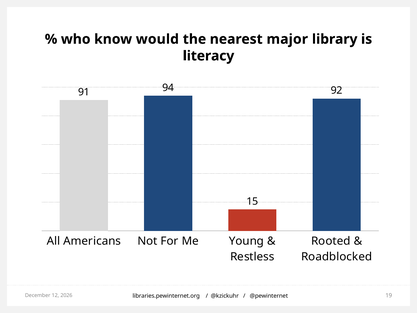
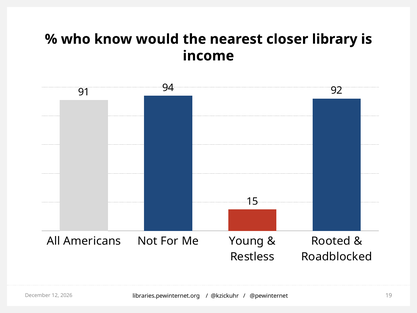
major: major -> closer (287, 39)
literacy: literacy -> income (208, 56)
